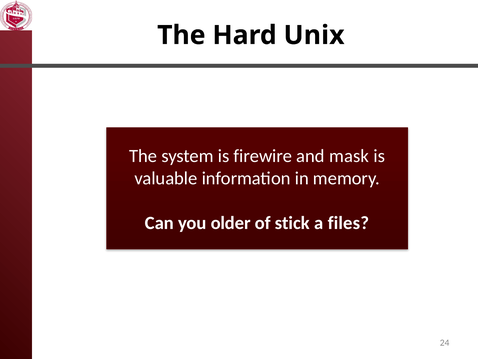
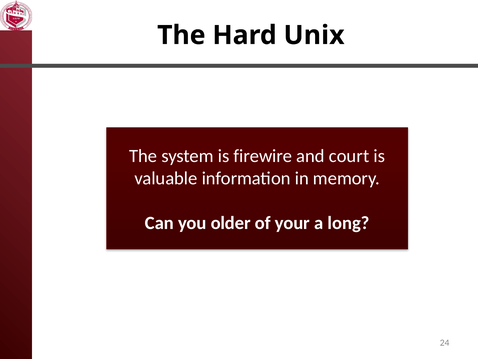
mask: mask -> court (349, 156)
stick: stick -> your (292, 223)
files: files -> long (348, 223)
